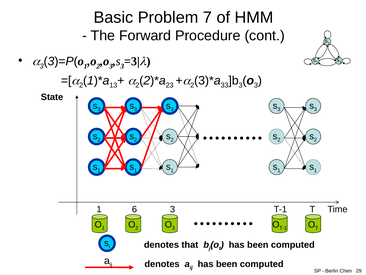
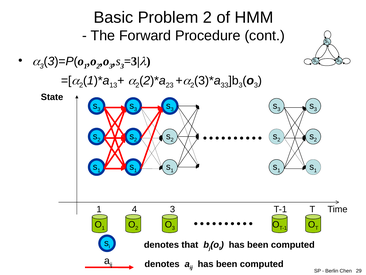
Problem 7: 7 -> 2 (207, 18)
6: 6 -> 4 (134, 209)
